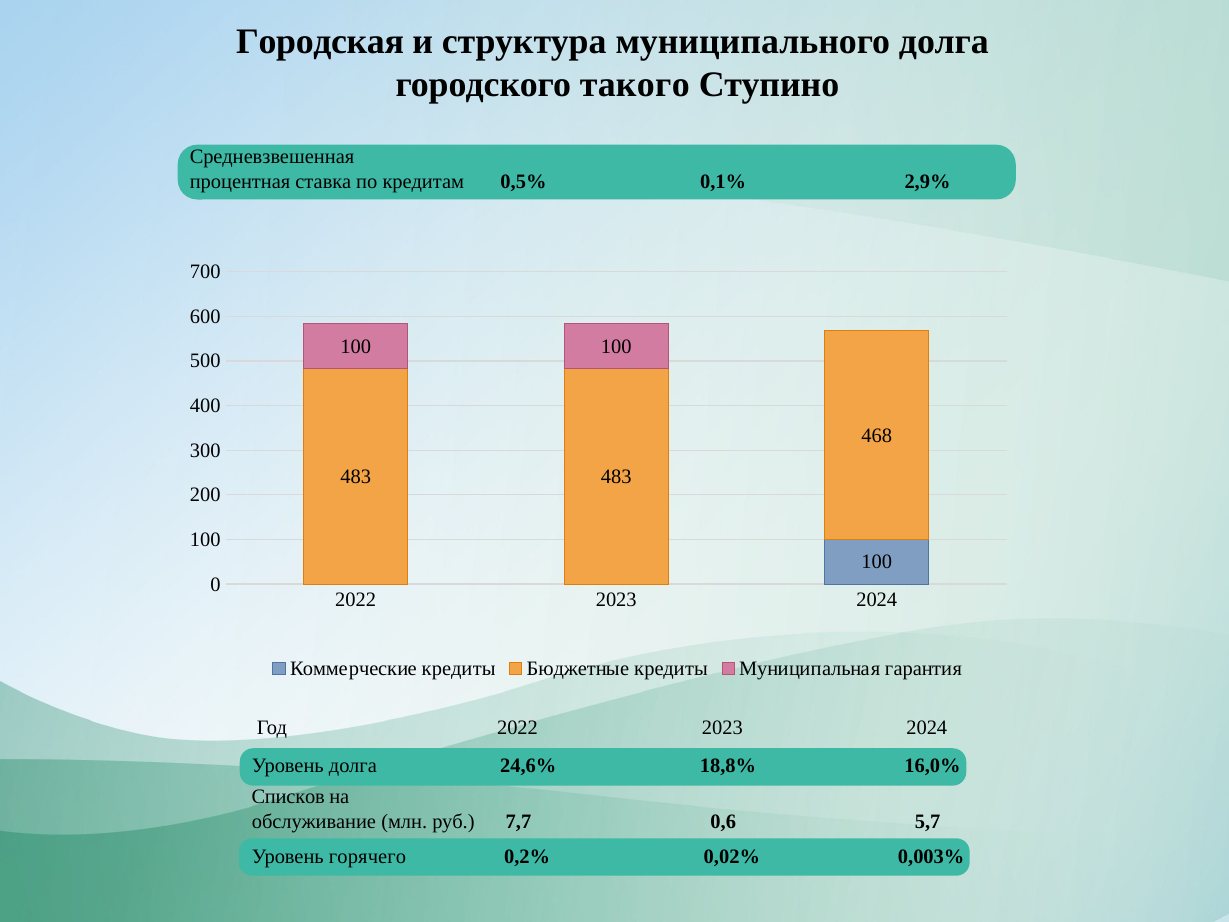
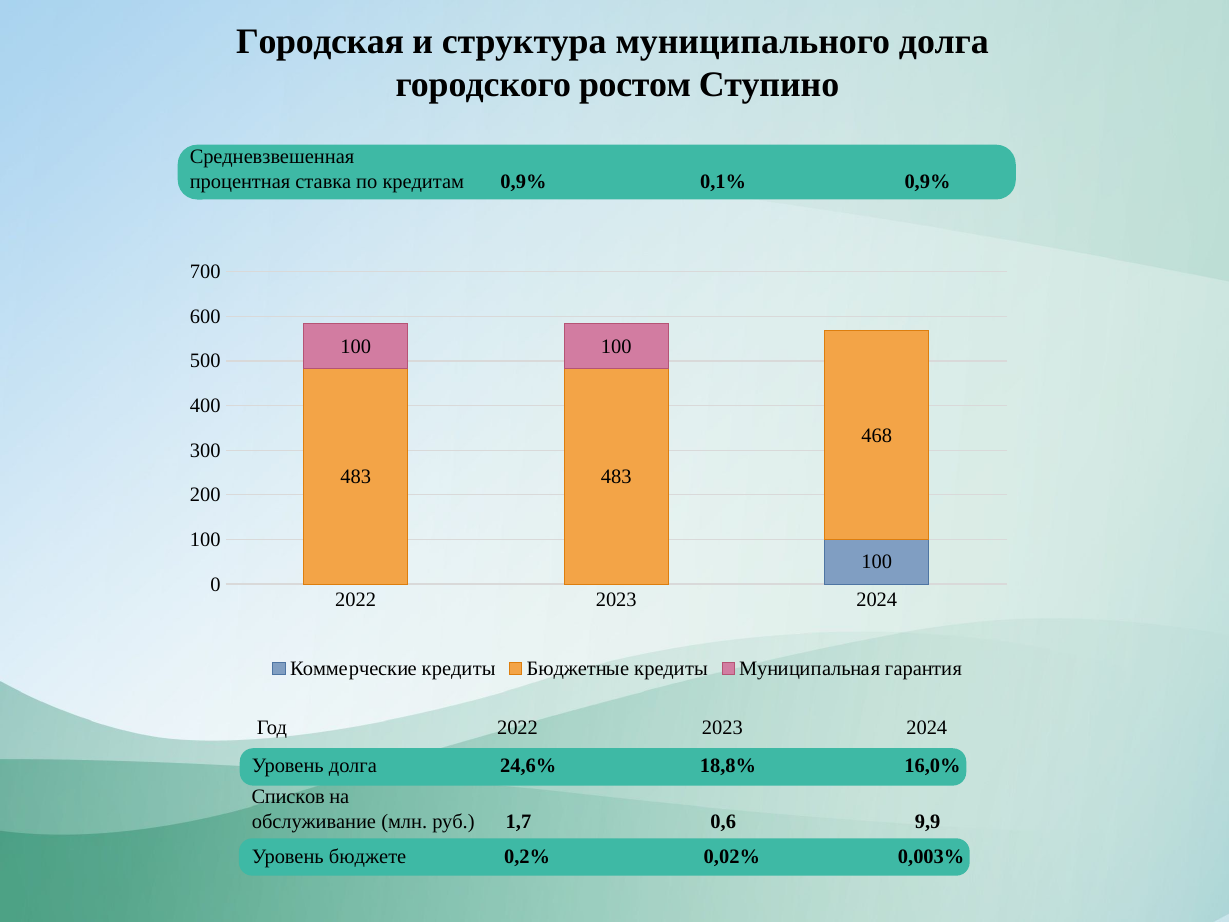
такого: такого -> ростом (635, 84)
кредитам 0,5%: 0,5% -> 0,9% (523, 181)
0,1% 2,9%: 2,9% -> 0,9% (928, 181)
7,7: 7,7 -> 1,7 (518, 821)
5,7: 5,7 -> 9,9 (928, 821)
горячего: горячего -> бюджете (368, 857)
